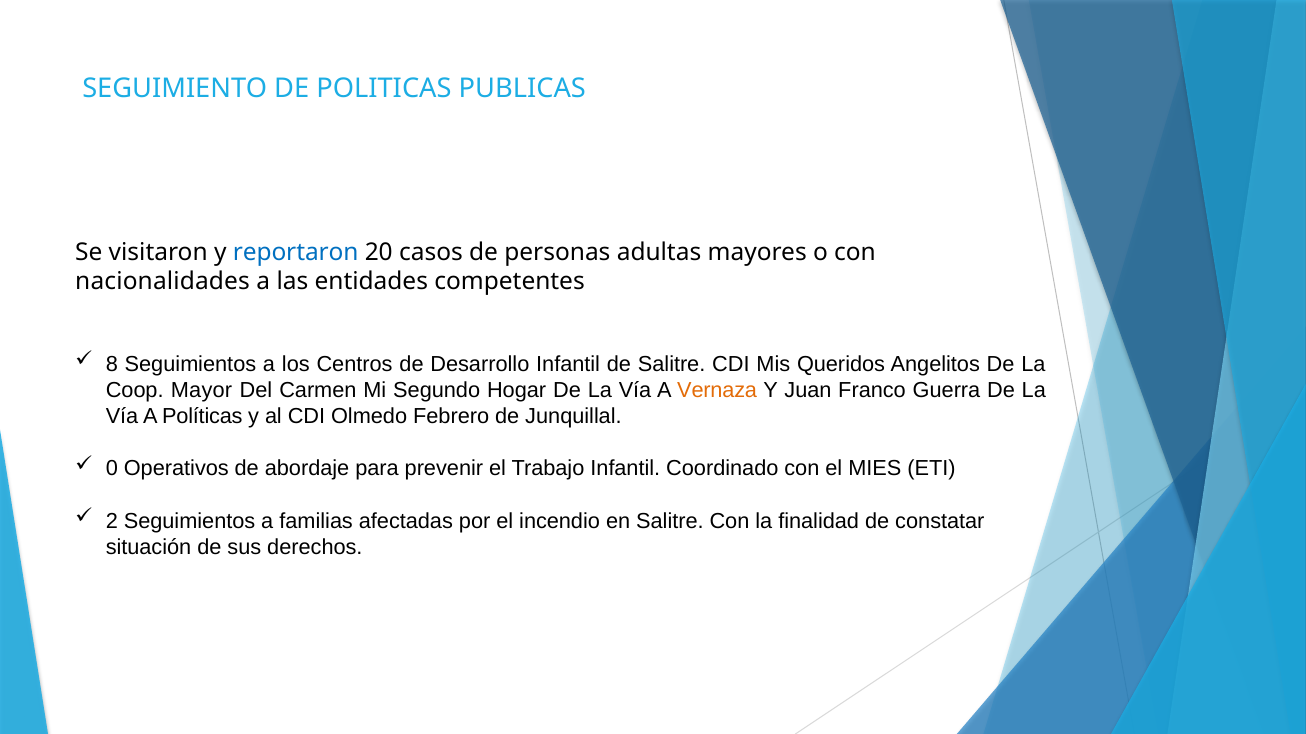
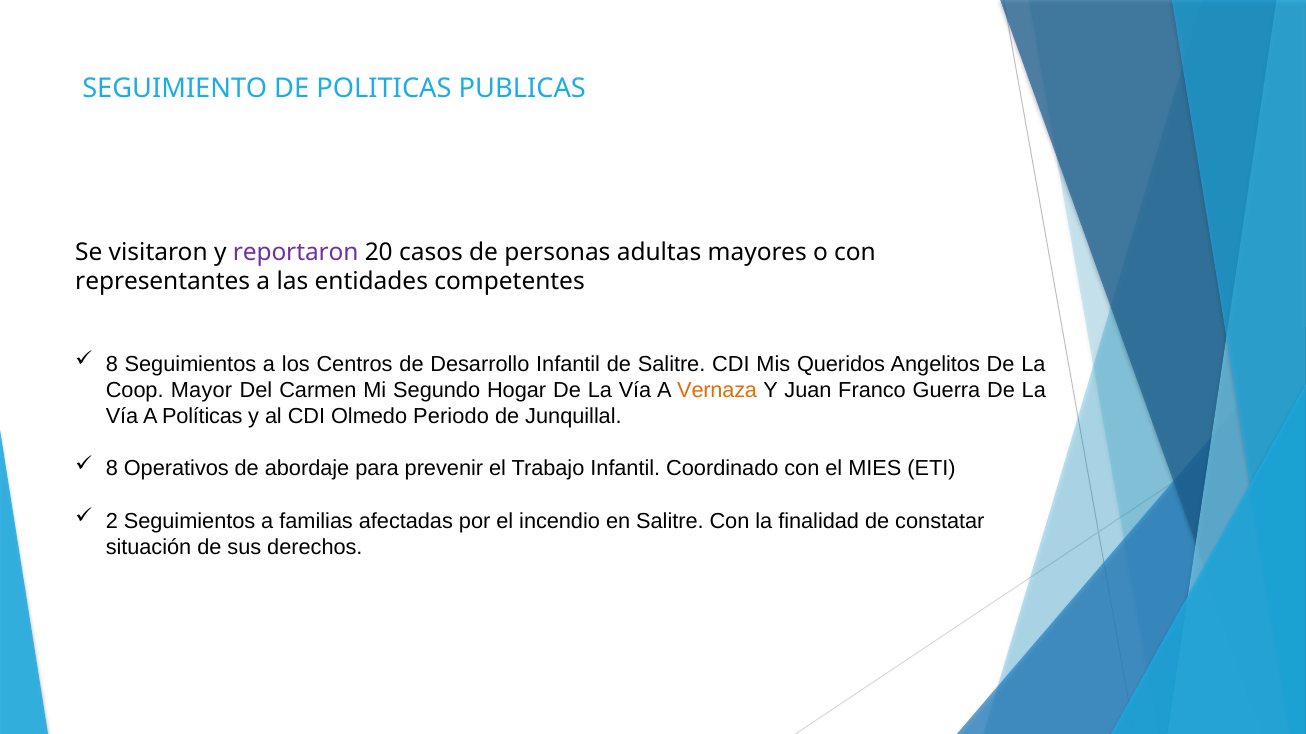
reportaron colour: blue -> purple (296, 252)
nacionalidades: nacionalidades -> representantes (163, 282)
Febrero: Febrero -> Periodo (451, 417)
0: 0 -> 8 (112, 469)
